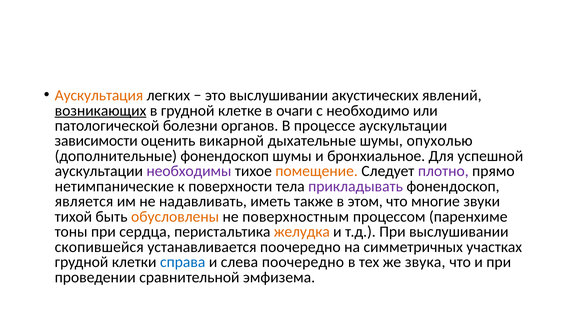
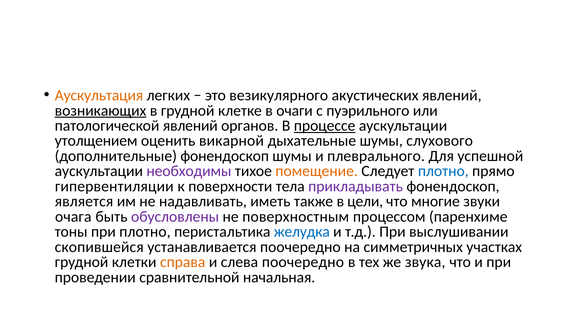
это выслушивании: выслушивании -> везикулярного (279, 95)
необходимо: необходимо -> пуэрильного (368, 111)
патологической болезни: болезни -> явлений (190, 126)
процессе underline: none -> present (325, 126)
зависимости: зависимости -> утолщением (96, 141)
опухолью: опухолью -> слухового (440, 141)
бронхиальное: бронхиальное -> плеврального (376, 156)
плотно colour: purple -> blue (443, 171)
нетимпанические: нетимпанические -> гипервентиляции (114, 186)
этом: этом -> цели (365, 201)
тихой: тихой -> очага (73, 217)
обусловлены colour: orange -> purple (175, 217)
при сердца: сердца -> плотно (145, 232)
желудка colour: orange -> blue (302, 232)
справа colour: blue -> orange (183, 262)
эмфизема: эмфизема -> начальная (279, 277)
